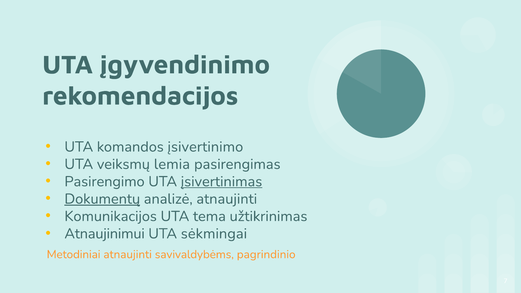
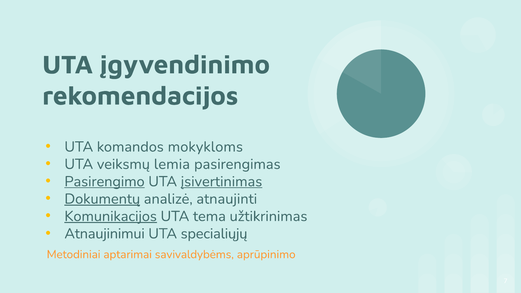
įsivertinimo: įsivertinimo -> mokykloms (205, 147)
Pasirengimo underline: none -> present (105, 182)
Komunikacijos underline: none -> present (111, 216)
sėkmingai: sėkmingai -> specialiųjų (214, 234)
Metodiniai atnaujinti: atnaujinti -> aptarimai (128, 254)
pagrindinio: pagrindinio -> aprūpinimo (266, 254)
